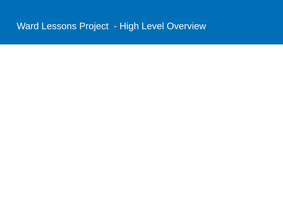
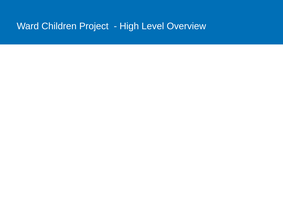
Lessons: Lessons -> Children (59, 26)
